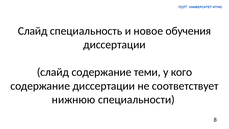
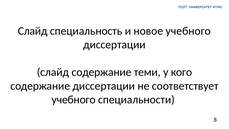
новое обучения: обучения -> учебного (188, 31)
нижнюю: нижнюю -> учебного (74, 100)
